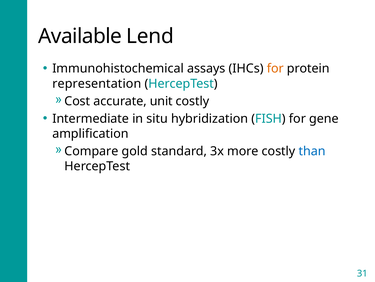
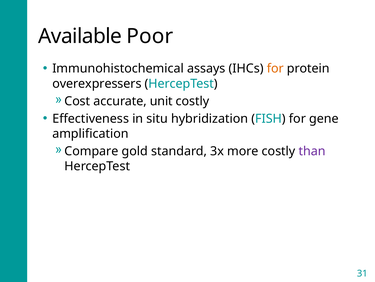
Lend: Lend -> Poor (150, 36)
representation: representation -> overexpressers (97, 83)
Intermediate: Intermediate -> Effectiveness (91, 118)
than colour: blue -> purple (312, 151)
